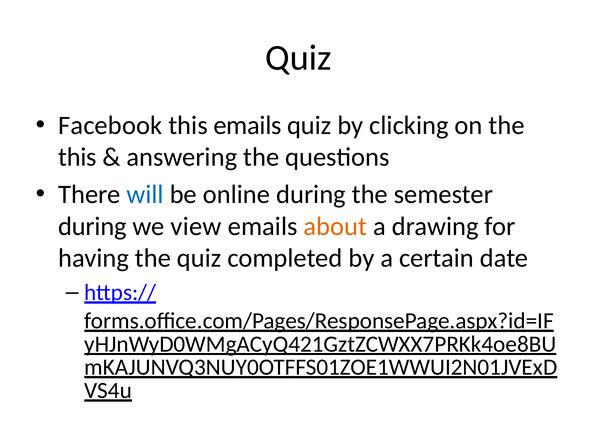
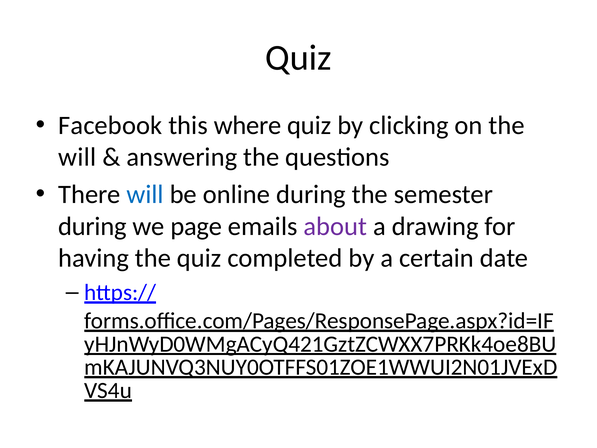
this emails: emails -> where (247, 125)
this: this -> will (77, 157)
view: view -> page (196, 226)
about colour: orange -> purple (335, 226)
